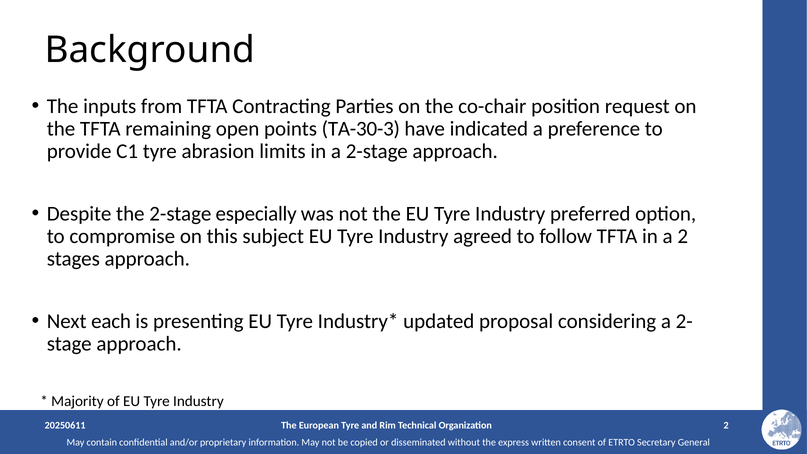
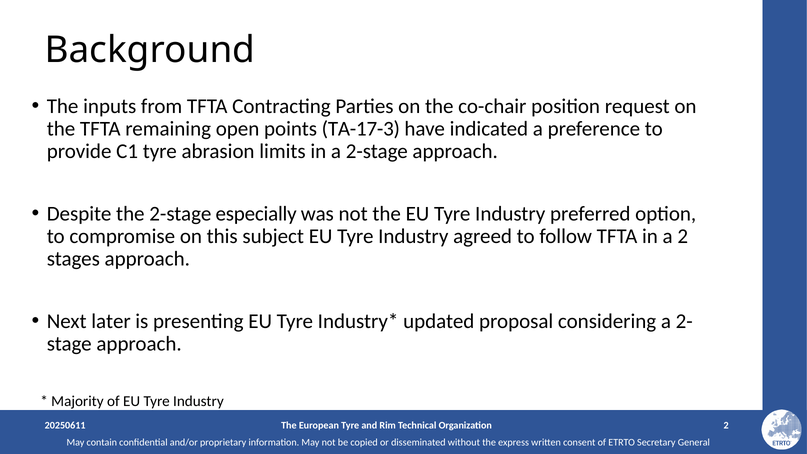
TA-30-3: TA-30-3 -> TA-17-3 (361, 129)
each: each -> later (111, 321)
